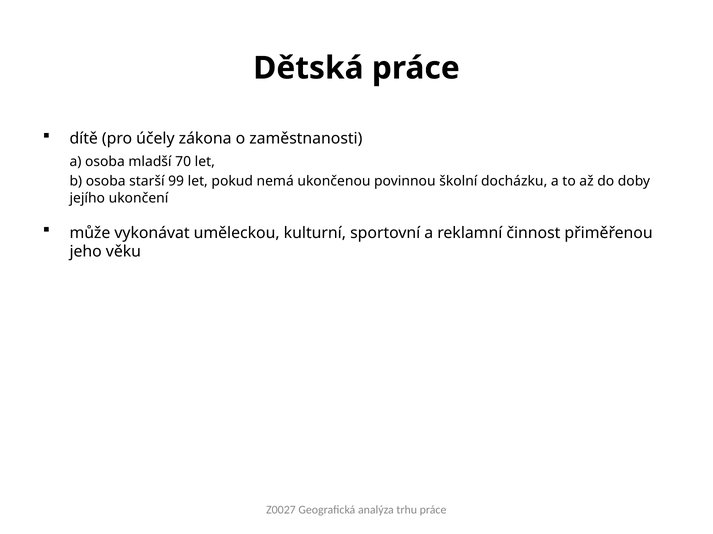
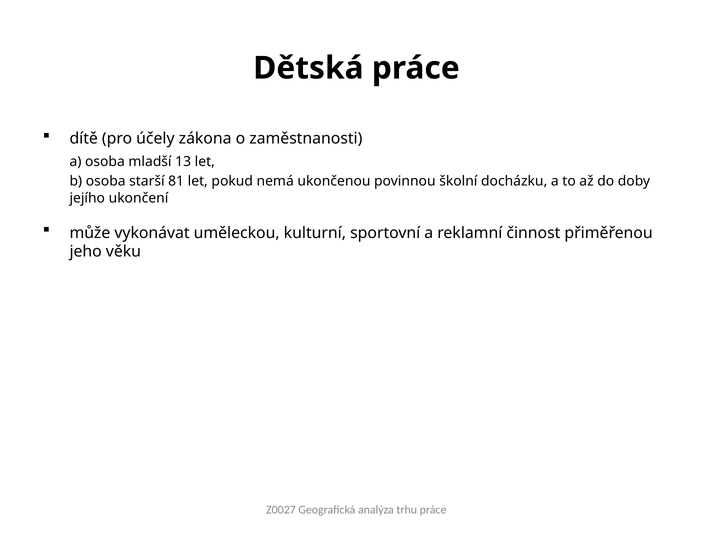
70: 70 -> 13 (183, 162)
99: 99 -> 81 (176, 182)
